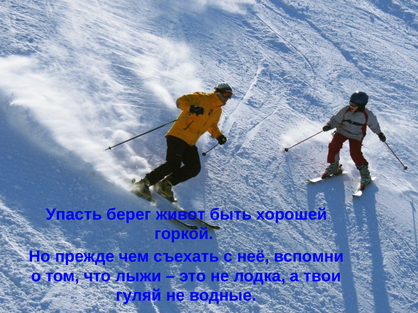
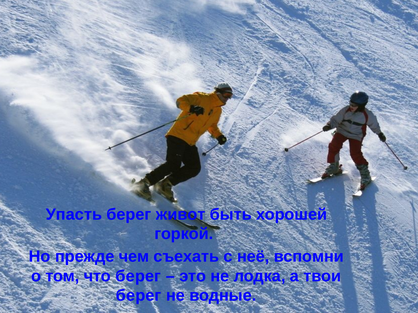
что лыжи: лыжи -> берег (138, 276)
гуляй: гуляй -> берег (139, 296)
